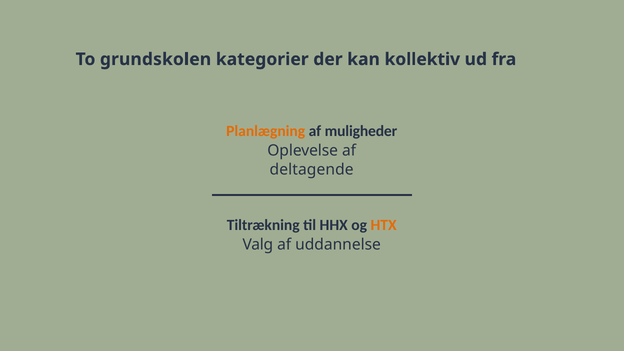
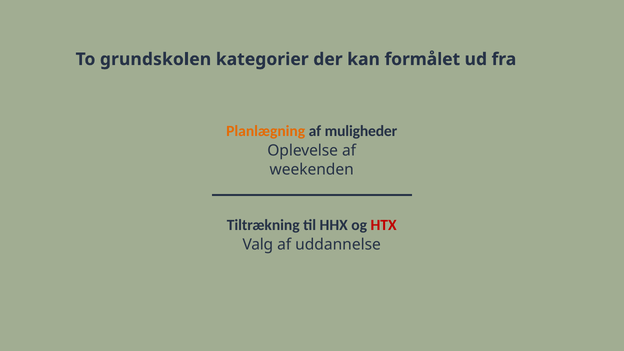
kollektiv: kollektiv -> formålet (422, 59)
deltagende: deltagende -> weekenden (312, 170)
HTX colour: orange -> red (384, 225)
